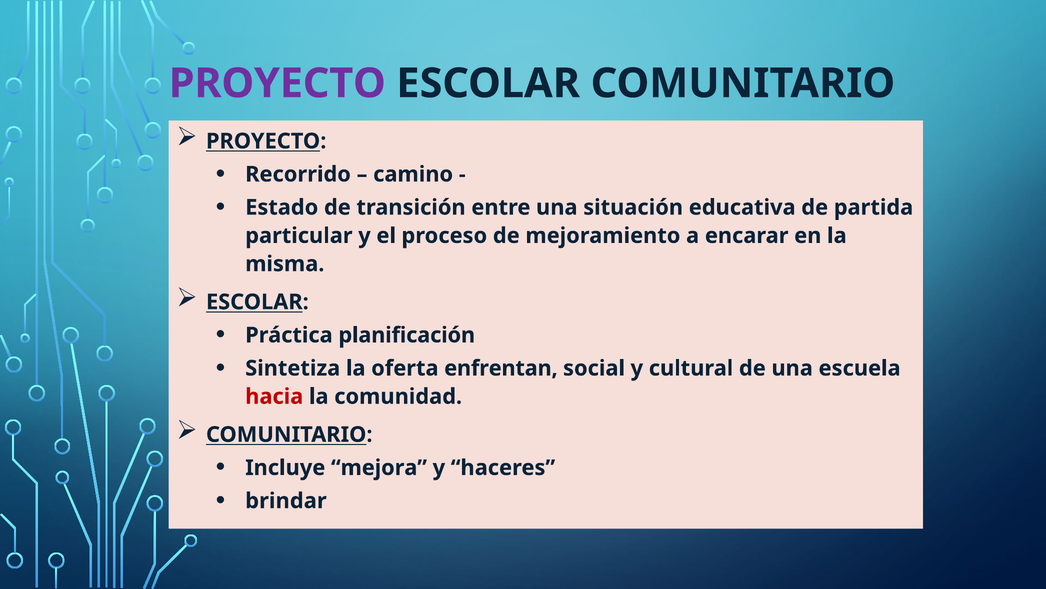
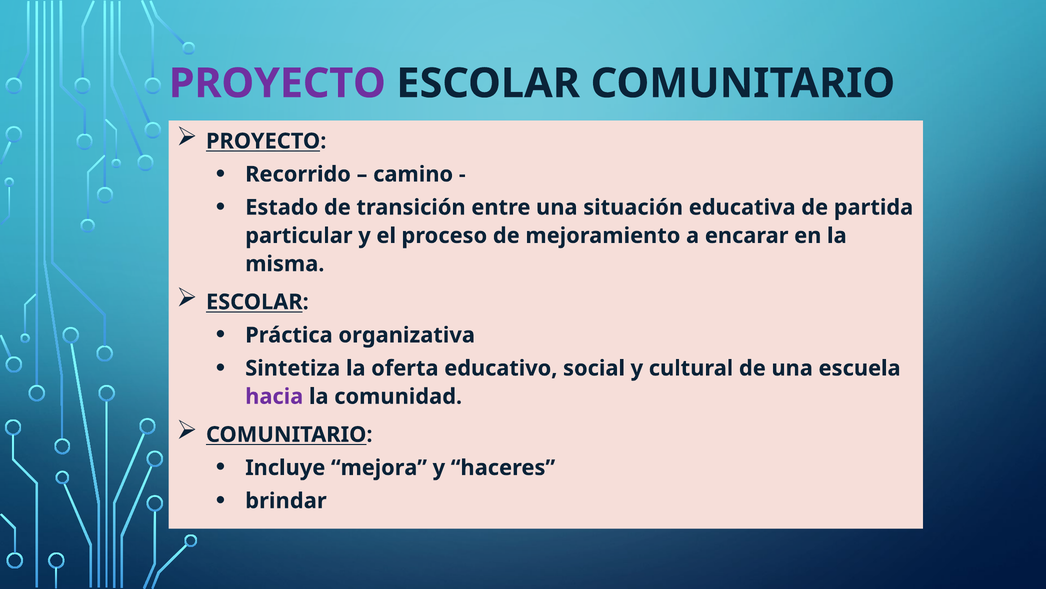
planificación: planificación -> organizativa (407, 335)
enfrentan: enfrentan -> educativo (501, 368)
hacia colour: red -> purple (274, 396)
